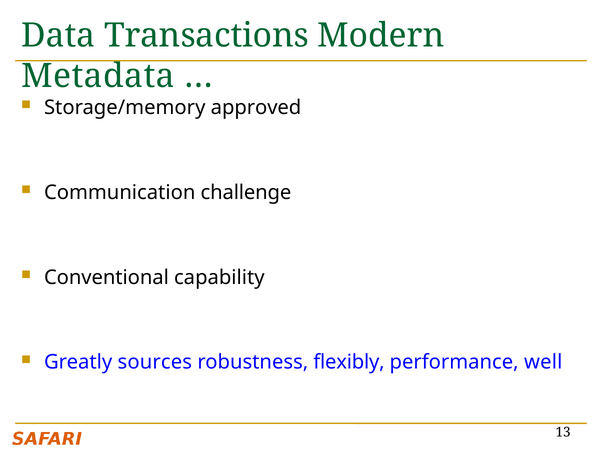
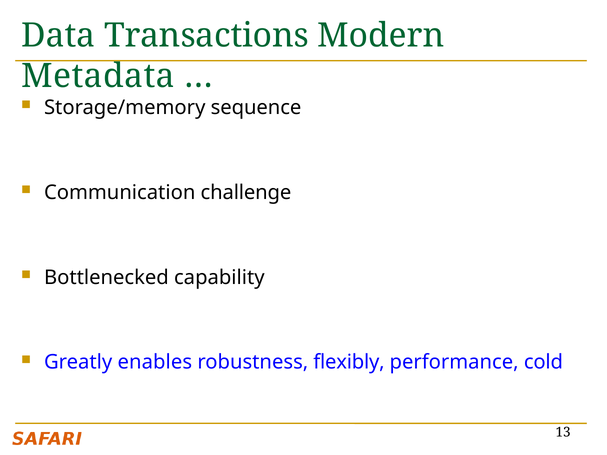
approved: approved -> sequence (256, 108)
Conventional: Conventional -> Bottlenecked (106, 278)
sources: sources -> enables (155, 363)
well: well -> cold (543, 363)
